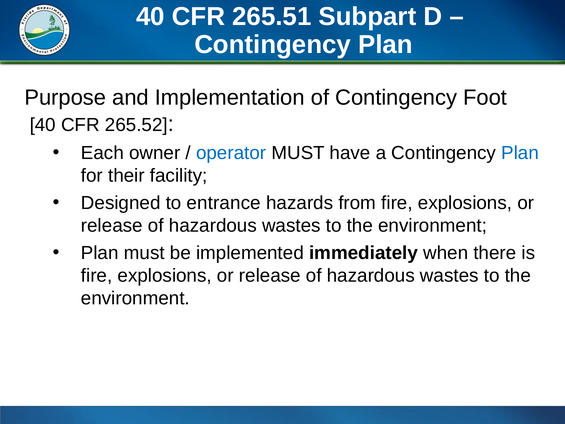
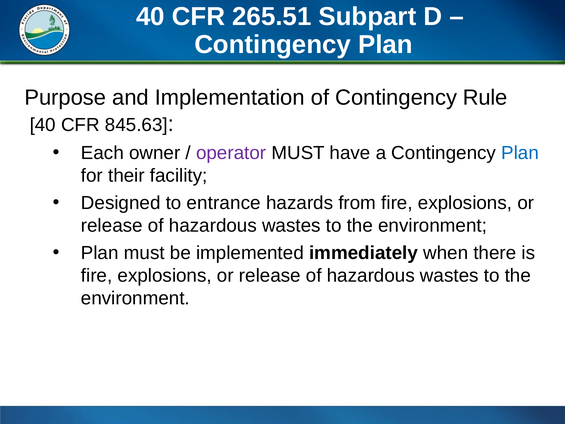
Foot: Foot -> Rule (485, 98)
265.52: 265.52 -> 845.63 (136, 125)
operator colour: blue -> purple (231, 153)
